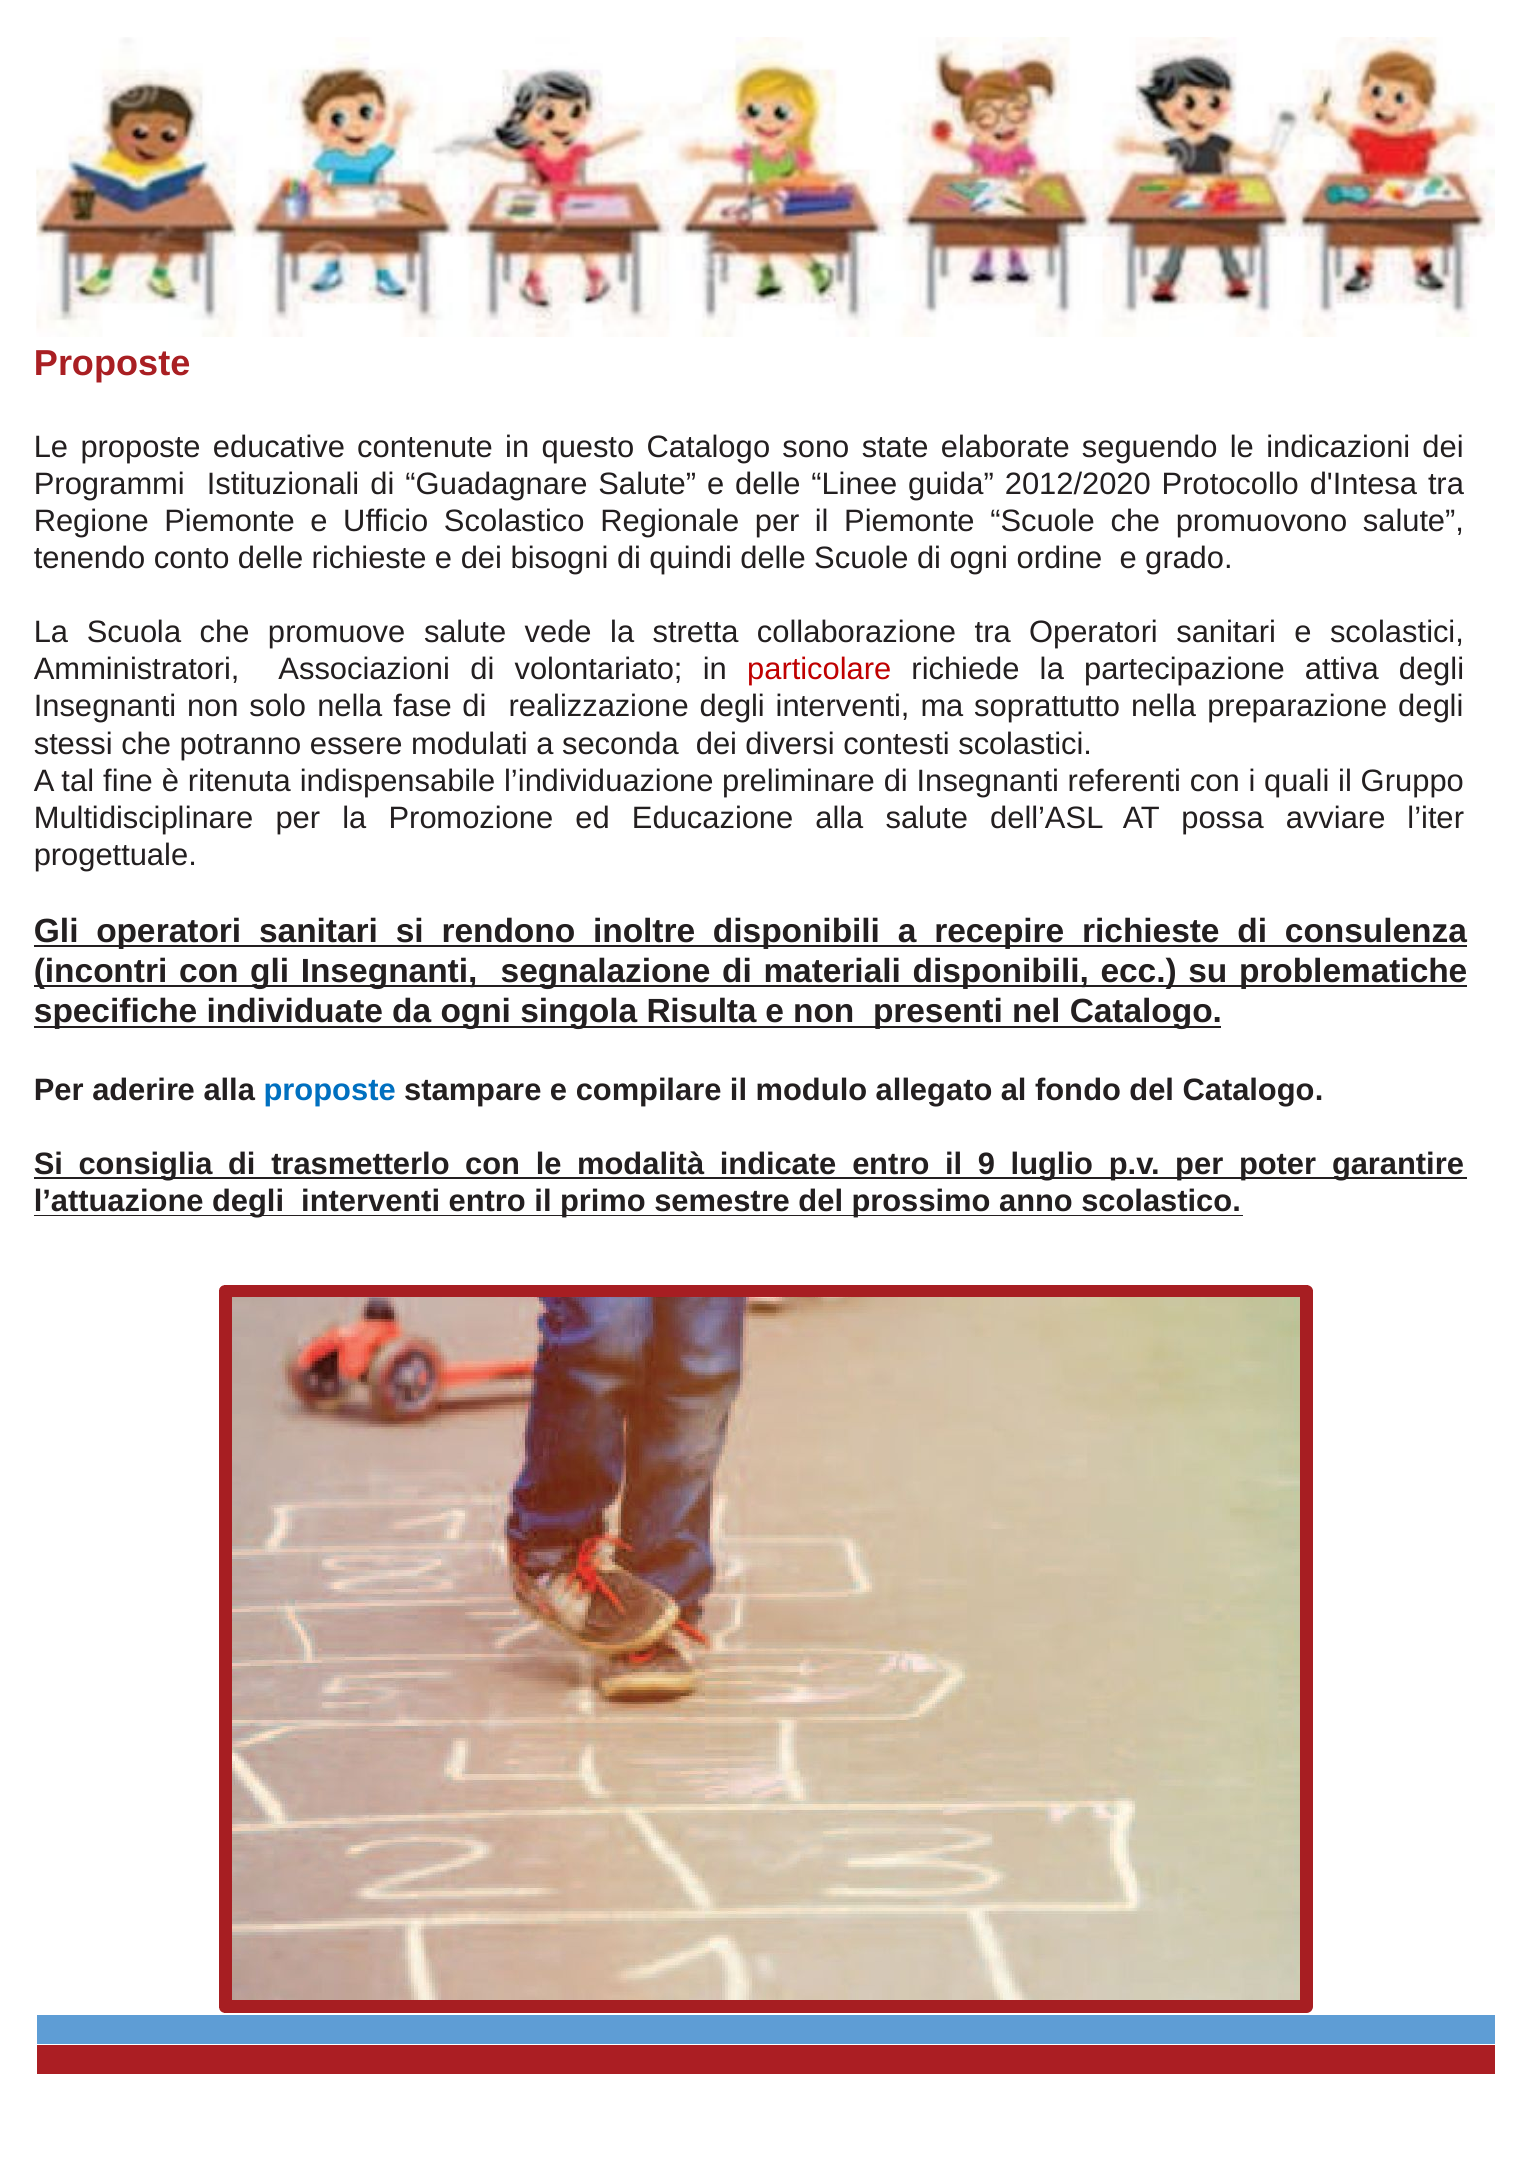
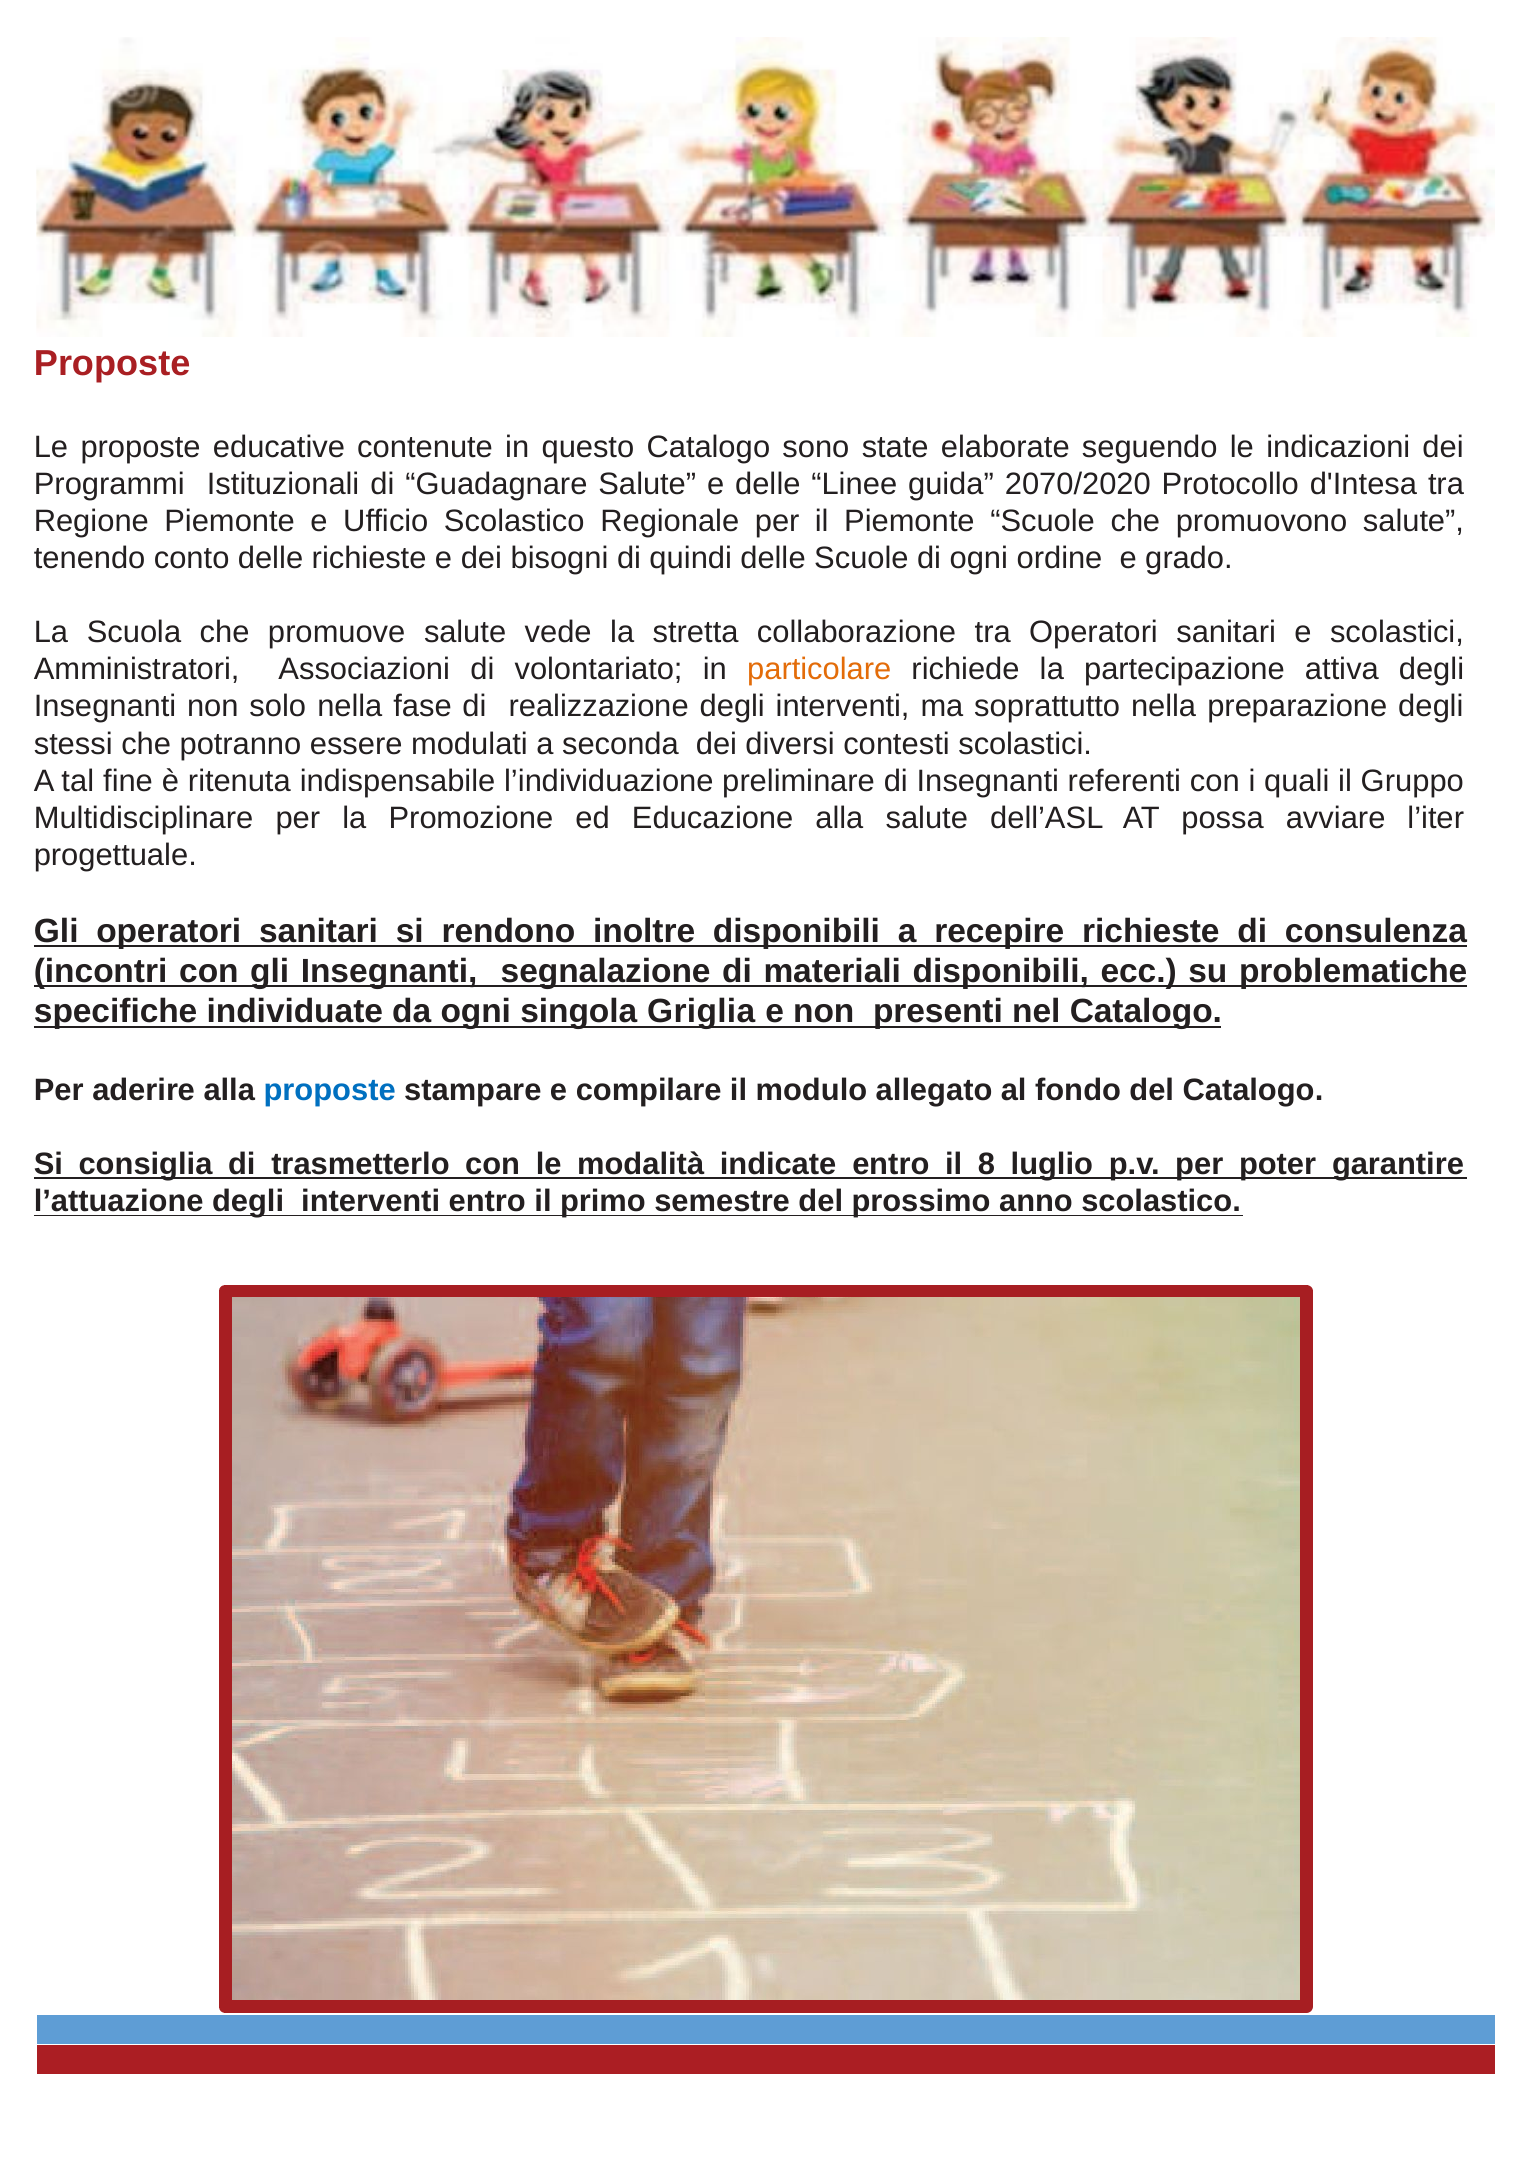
2012/2020: 2012/2020 -> 2070/2020 (1078, 484)
particolare colour: red -> orange (819, 669)
Risulta: Risulta -> Griglia (701, 1011)
9: 9 -> 8 (987, 1164)
